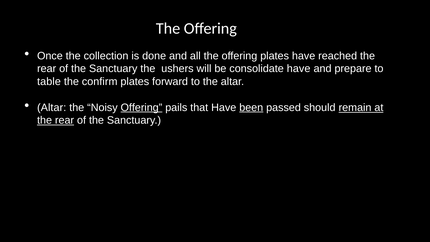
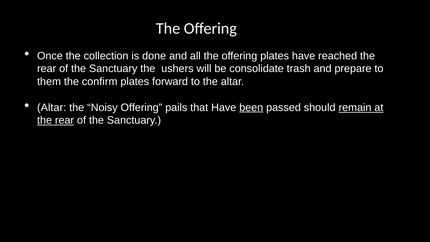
consolidate have: have -> trash (299, 69)
table: table -> them (49, 82)
Offering underline: present -> none (141, 107)
